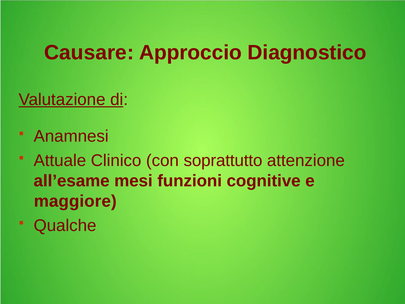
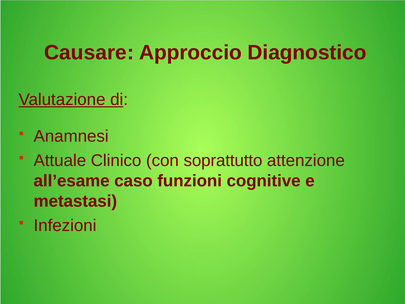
mesi: mesi -> caso (133, 181)
maggiore: maggiore -> metastasi (75, 201)
Qualche: Qualche -> Infezioni (65, 225)
